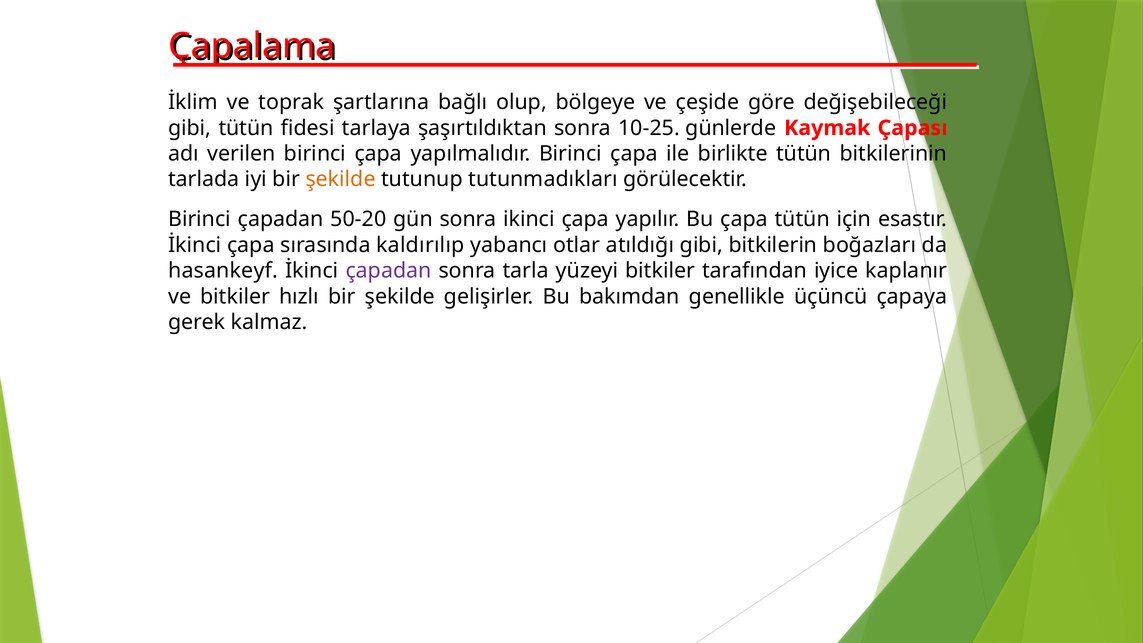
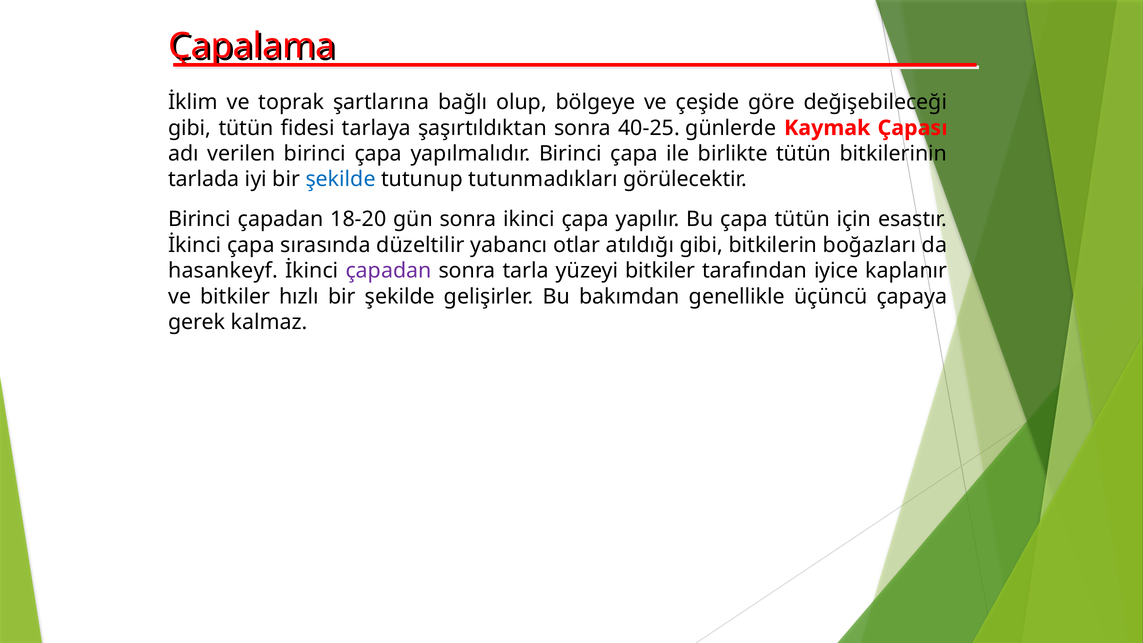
10-25: 10-25 -> 40-25 (649, 128)
şekilde colour: orange -> blue (341, 179)
50-20: 50-20 -> 18-20 (358, 219)
kaldırılıp: kaldırılıp -> düzeltilir (420, 245)
